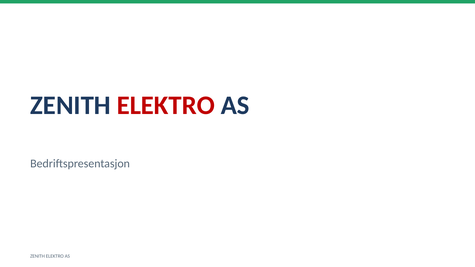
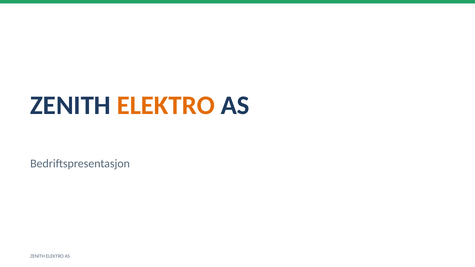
ELEKTRO colour: red -> orange (166, 105)
